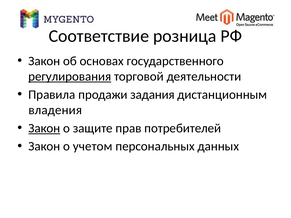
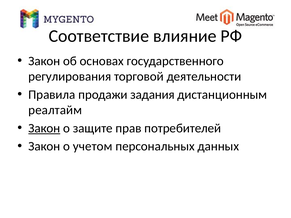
розница: розница -> влияние (185, 36)
регулирования underline: present -> none (70, 77)
владения: владения -> реалтайм (55, 110)
